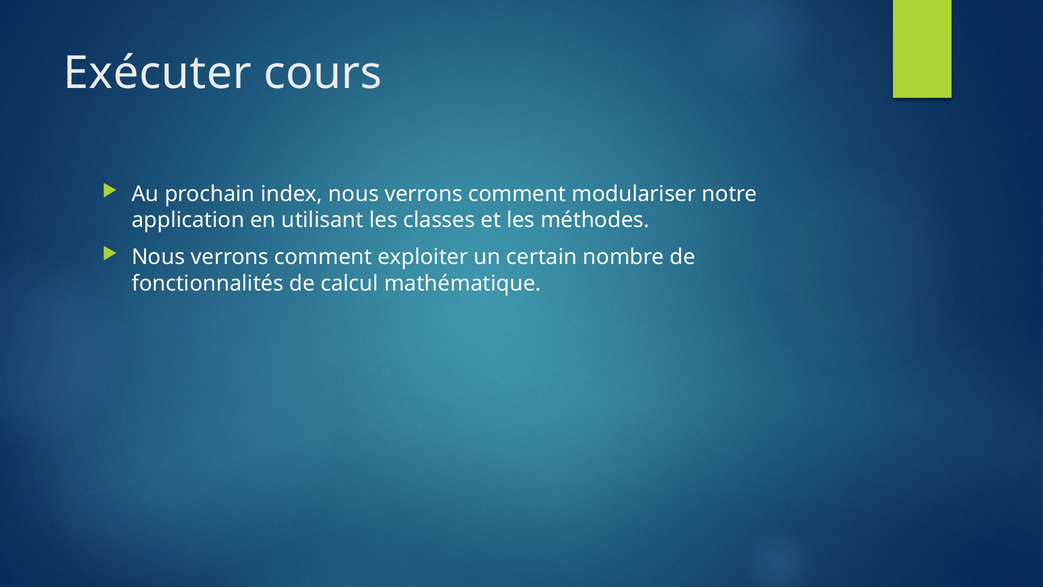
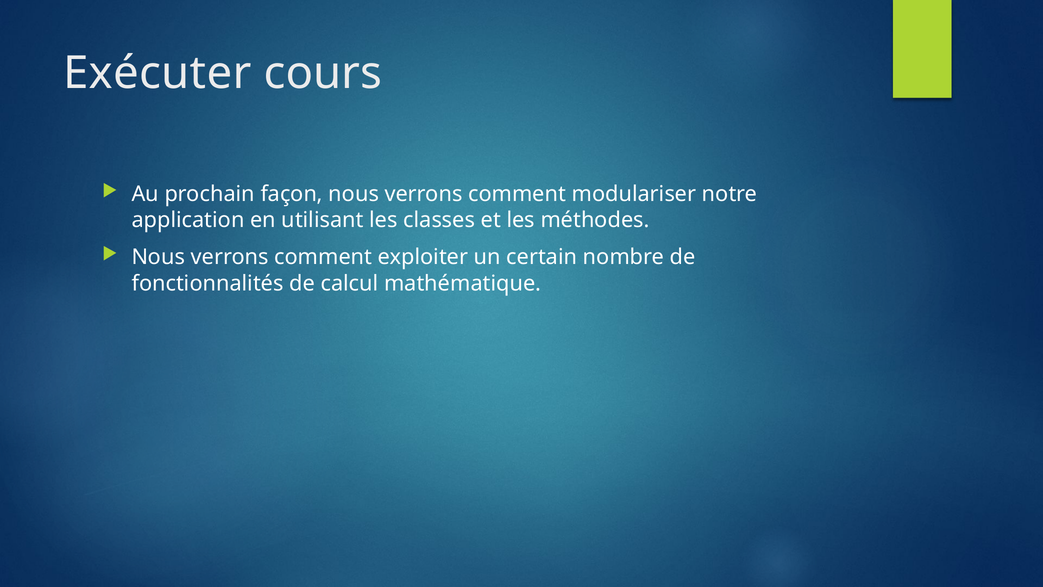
index: index -> façon (292, 194)
